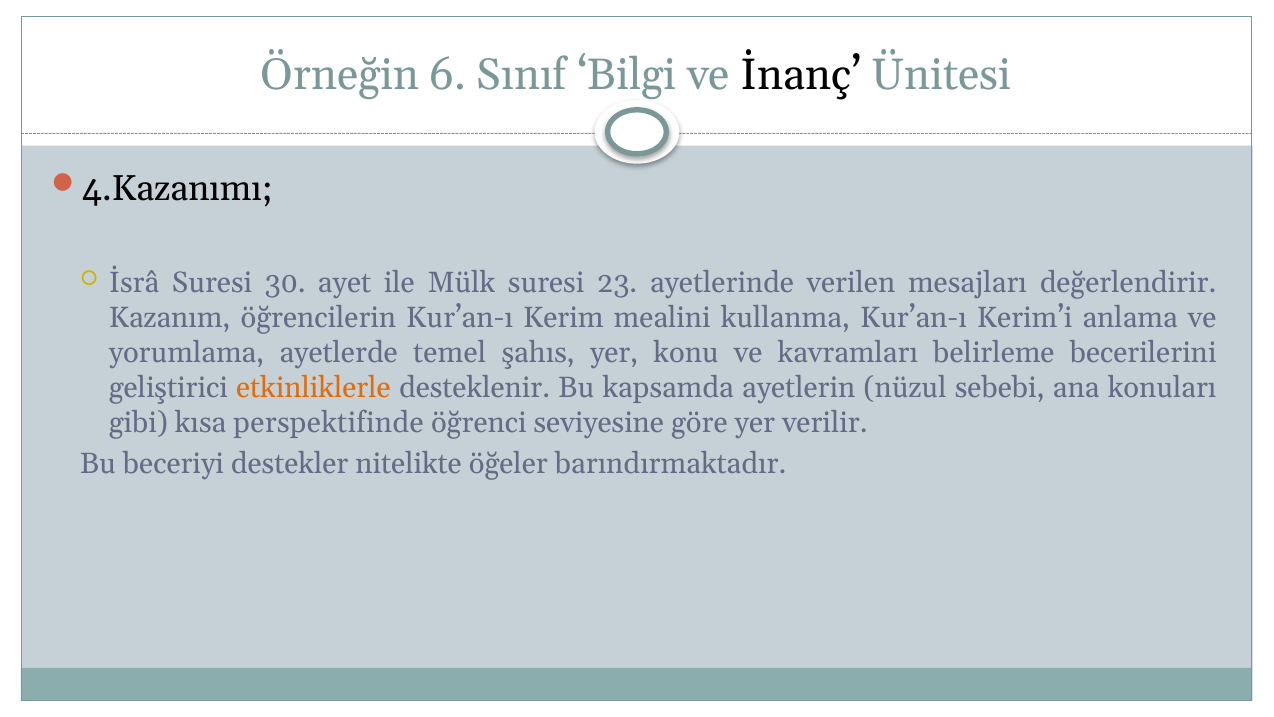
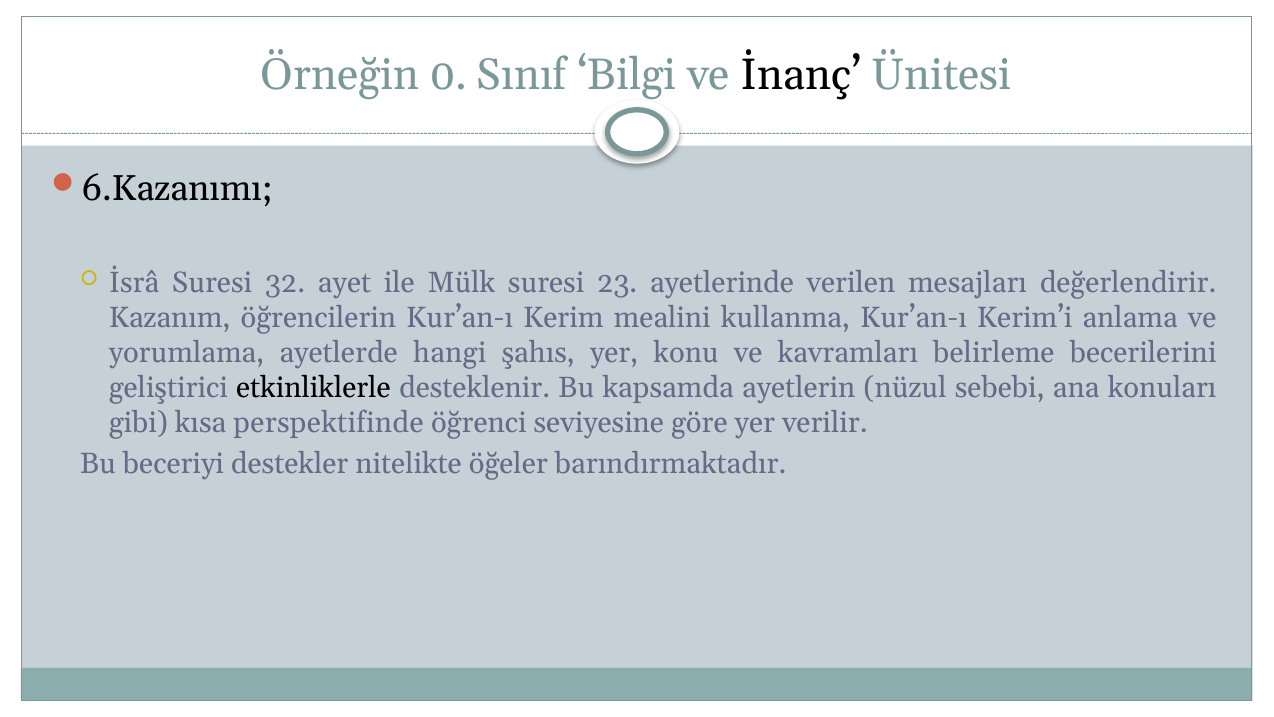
6: 6 -> 0 (448, 75)
4.Kazanımı: 4.Kazanımı -> 6.Kazanımı (177, 188)
30: 30 -> 32 (285, 283)
temel: temel -> hangi (450, 353)
etkinliklerle colour: orange -> black (313, 388)
